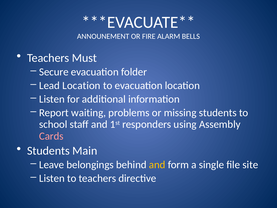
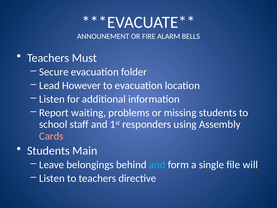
Lead Location: Location -> However (82, 85)
and colour: yellow -> light blue (157, 165)
site: site -> will (250, 165)
